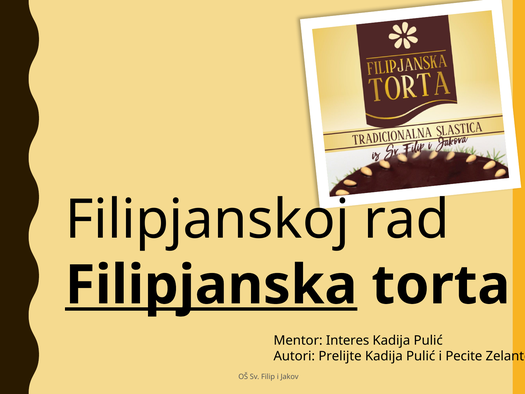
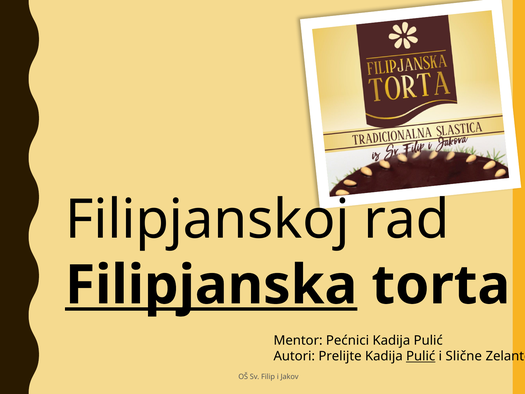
Interes: Interes -> Pećnici (348, 340)
Pulić underline: none -> present (421, 356)
Pecite: Pecite -> Slične (464, 356)
